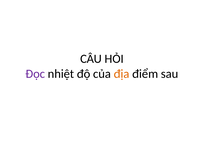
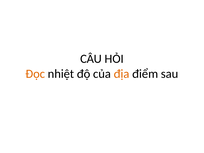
Đọc colour: purple -> orange (35, 74)
